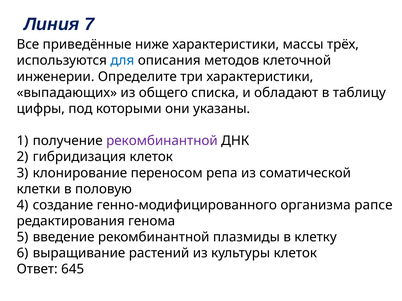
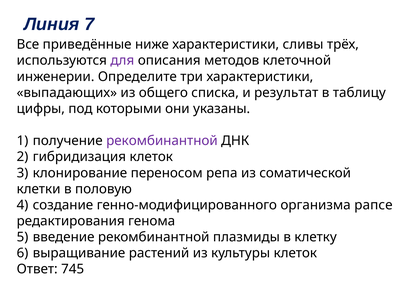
массы: массы -> сливы (303, 45)
для colour: blue -> purple (122, 61)
обладают: обладают -> результат (286, 93)
645: 645 -> 745 (73, 270)
